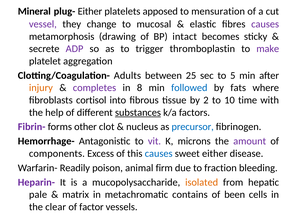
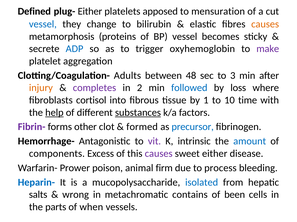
Mineral: Mineral -> Defined (34, 11)
vessel colour: purple -> blue (43, 24)
mucosal: mucosal -> bilirubin (154, 24)
causes colour: purple -> orange (265, 24)
drawing: drawing -> proteins (117, 37)
BP intact: intact -> vessel (185, 37)
ADP colour: purple -> blue (75, 49)
thromboplastin: thromboplastin -> oxyhemoglobin (202, 49)
25: 25 -> 48 (191, 76)
5: 5 -> 3 (233, 76)
8: 8 -> 2 (140, 88)
fats: fats -> loss (238, 88)
2: 2 -> 1 (206, 100)
help underline: none -> present (54, 113)
nucleus: nucleus -> formed (142, 127)
microns: microns -> intrinsic (194, 142)
amount colour: purple -> blue (250, 142)
causes colour: blue -> purple (159, 154)
Readily: Readily -> Prower (75, 168)
fraction: fraction -> process (220, 168)
Heparin- colour: purple -> blue (36, 183)
isolated colour: orange -> blue (202, 183)
pale: pale -> salts (38, 195)
matrix: matrix -> wrong (76, 195)
clear: clear -> parts (56, 208)
factor: factor -> when (91, 208)
